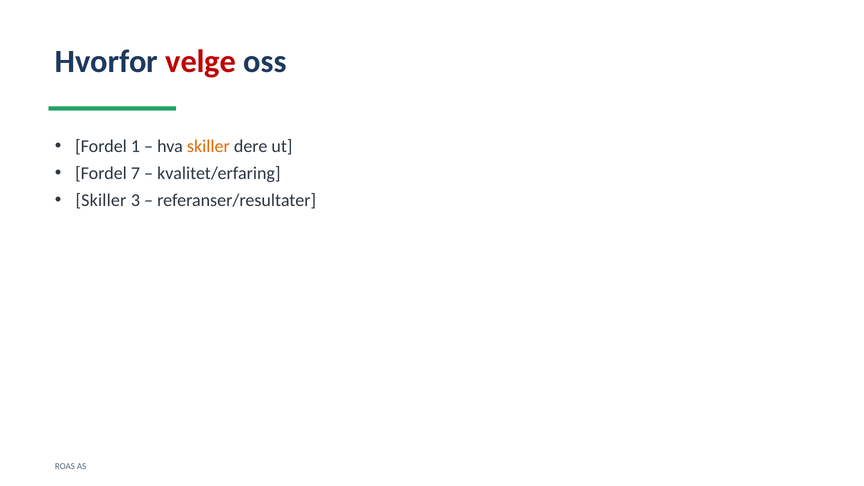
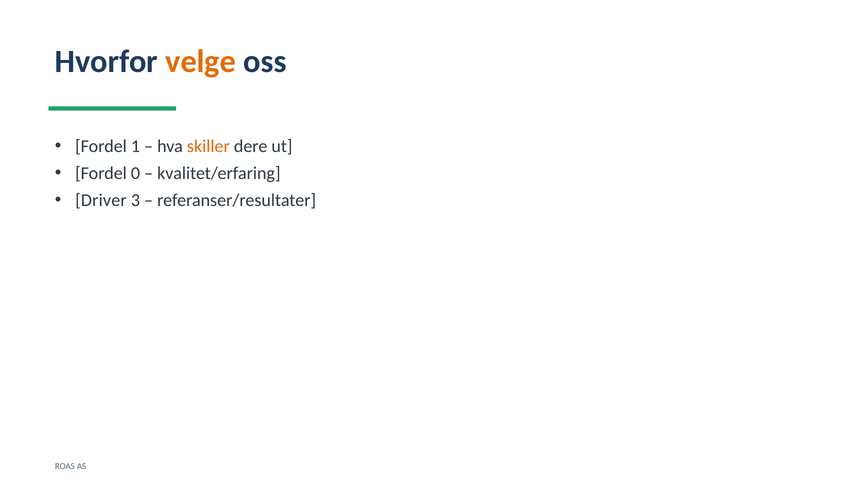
velge colour: red -> orange (201, 62)
7: 7 -> 0 (135, 173)
Skiller: Skiller -> Driver (101, 200)
